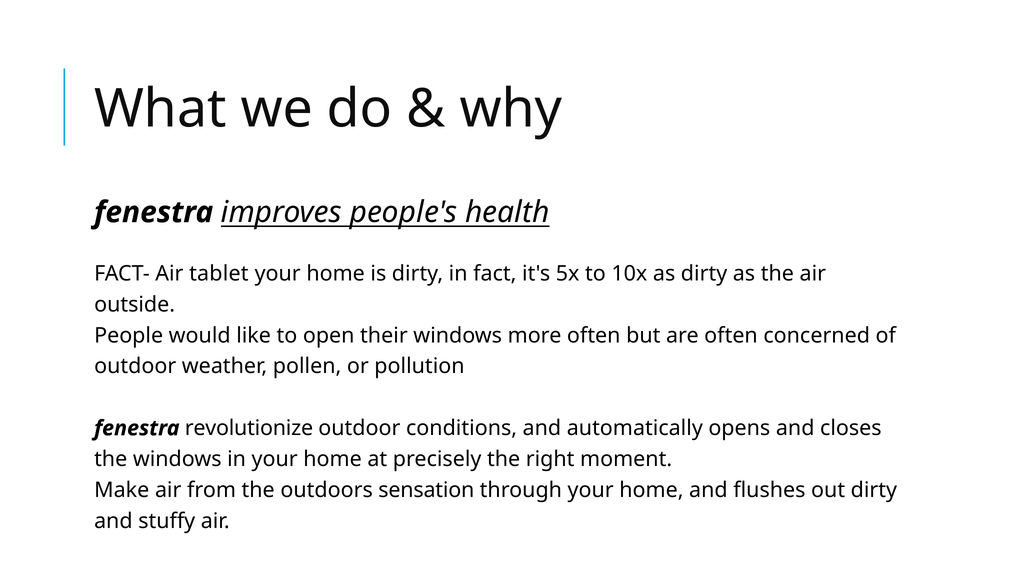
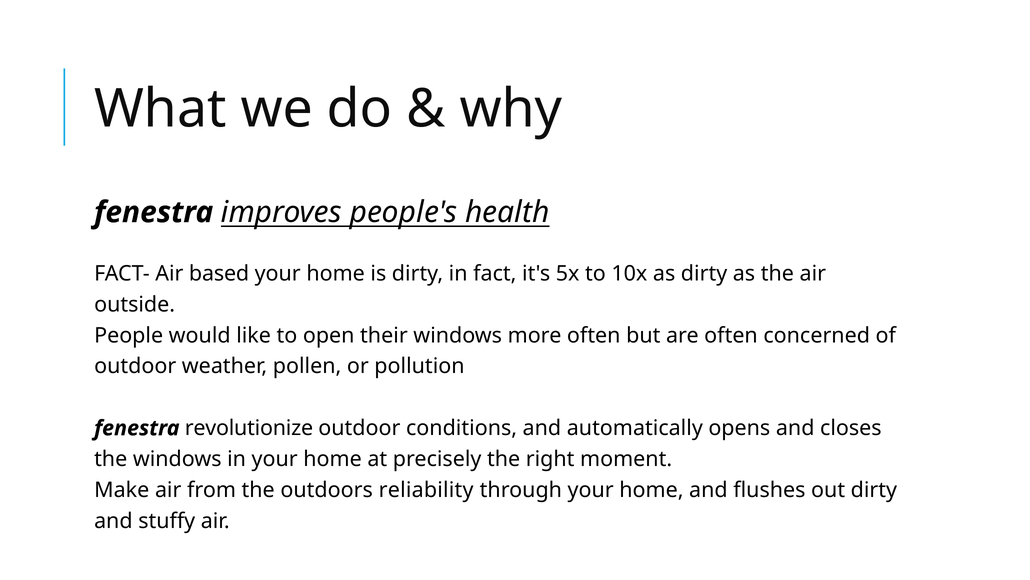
tablet: tablet -> based (219, 273)
sensation: sensation -> reliability (426, 490)
